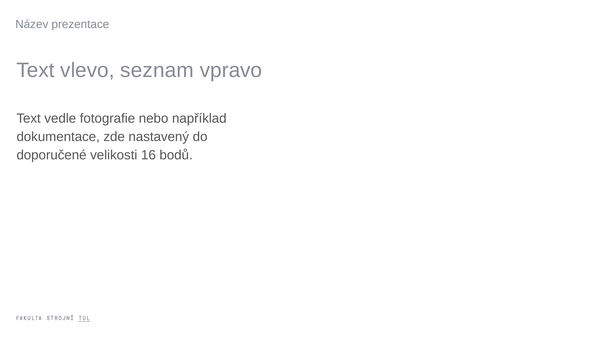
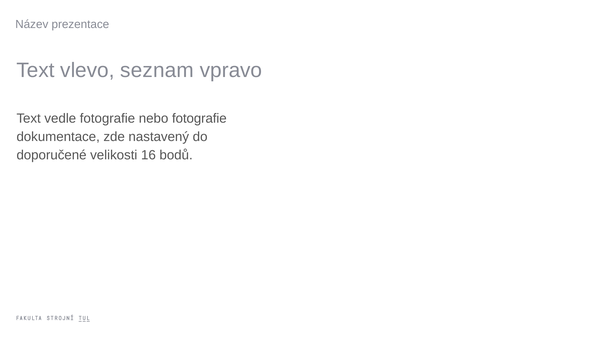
nebo například: například -> fotografie (199, 118)
